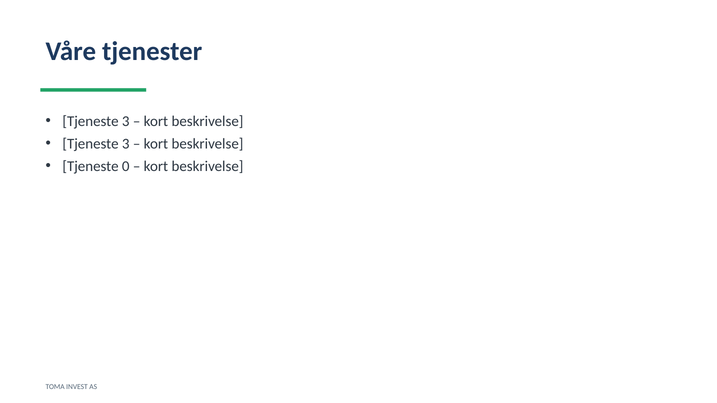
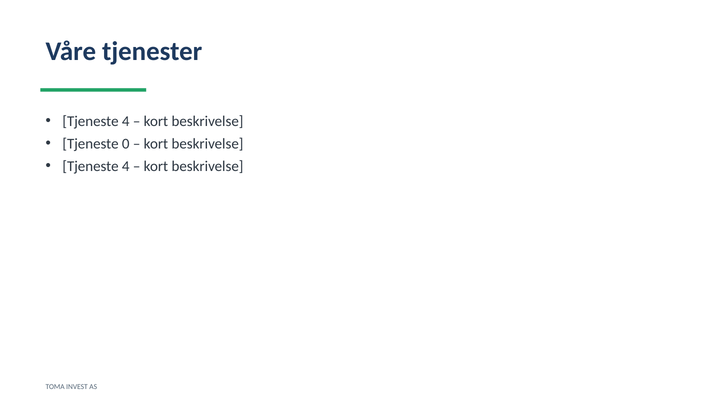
3: 3 -> 4 (126, 121)
3: 3 -> 0 (126, 144)
0: 0 -> 4 (126, 166)
